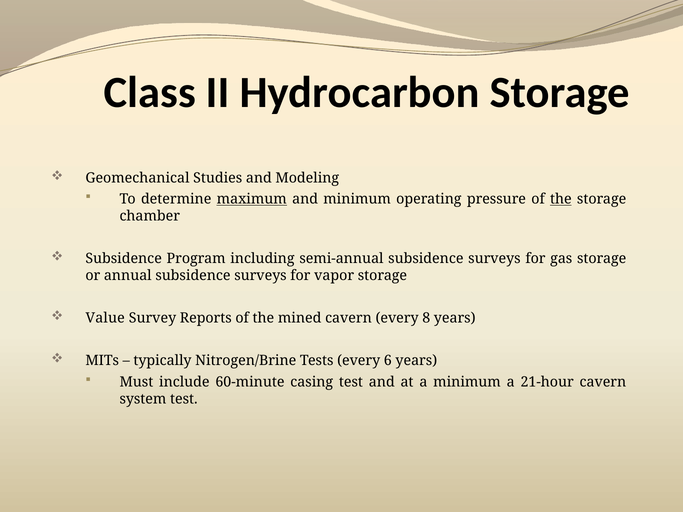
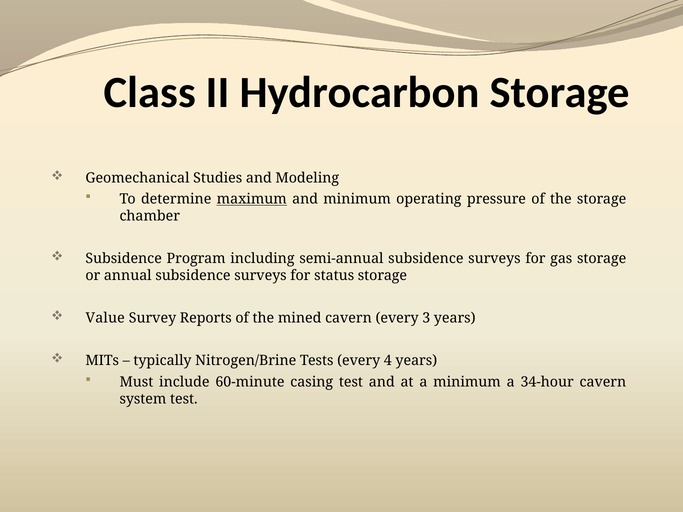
the underline: present -> none (561, 199)
vapor: vapor -> status (334, 276)
8: 8 -> 3 (426, 318)
6: 6 -> 4 (388, 361)
21-hour: 21-hour -> 34-hour (547, 382)
